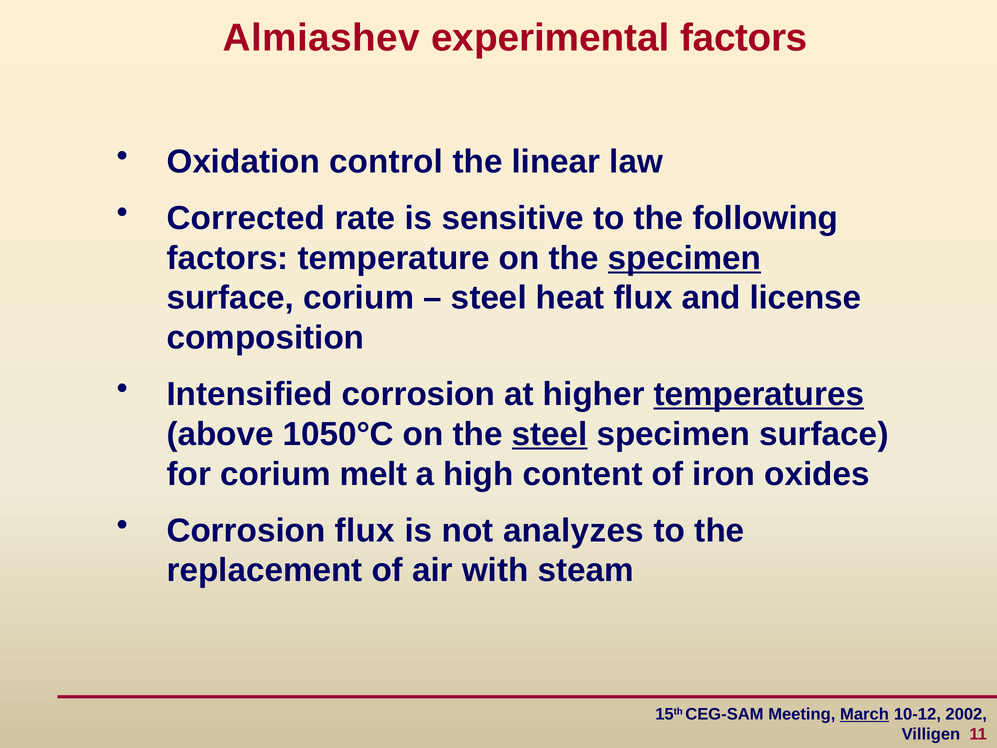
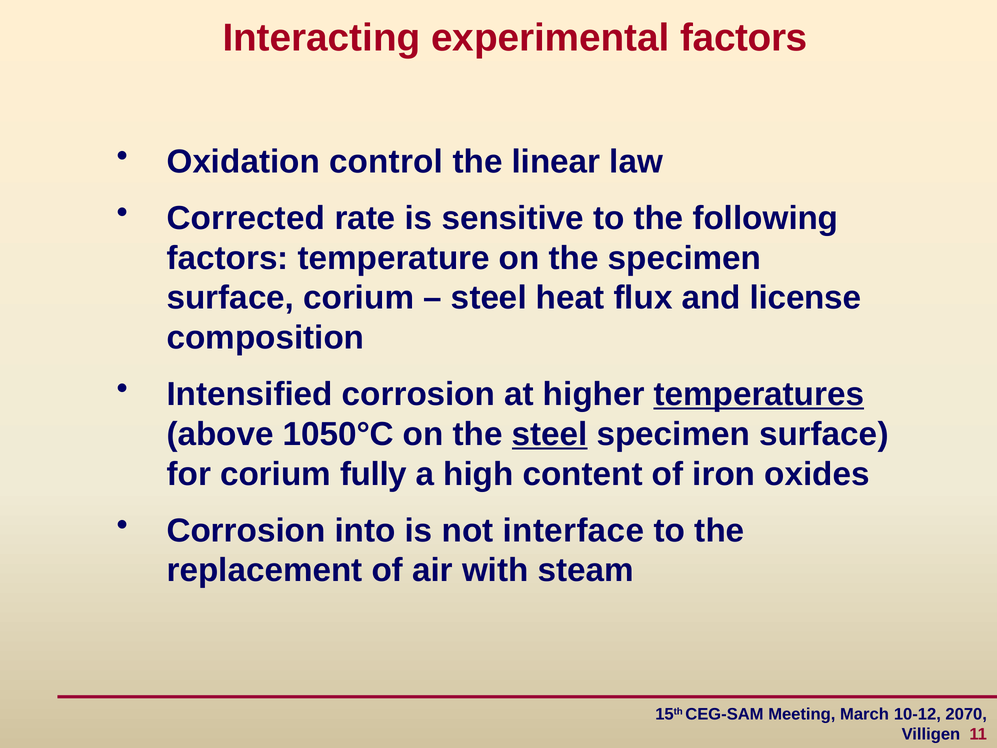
Almiashev: Almiashev -> Interacting (321, 38)
specimen underline: present -> none (684, 258)
melt: melt -> fully (374, 474)
Corrosion flux: flux -> into (365, 530)
analyzes: analyzes -> interface (573, 530)
March underline: present -> none (865, 714)
2002: 2002 -> 2070 (966, 714)
